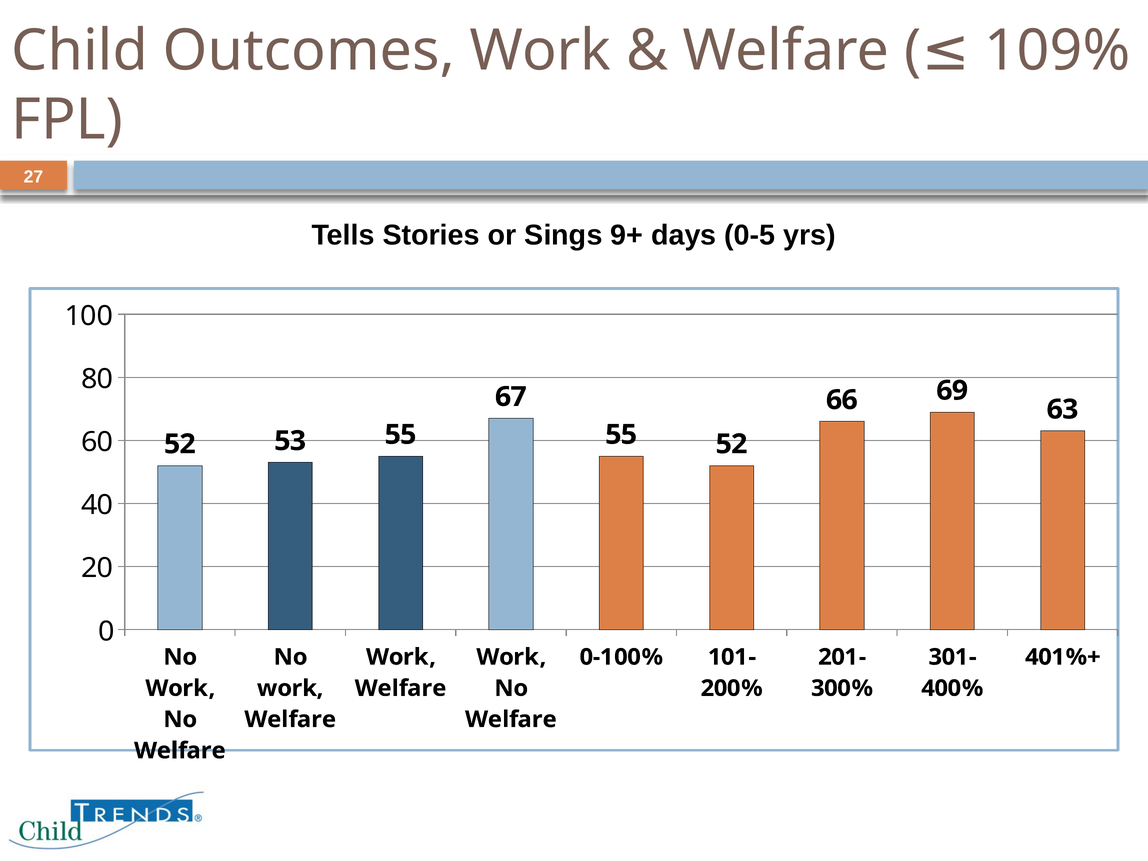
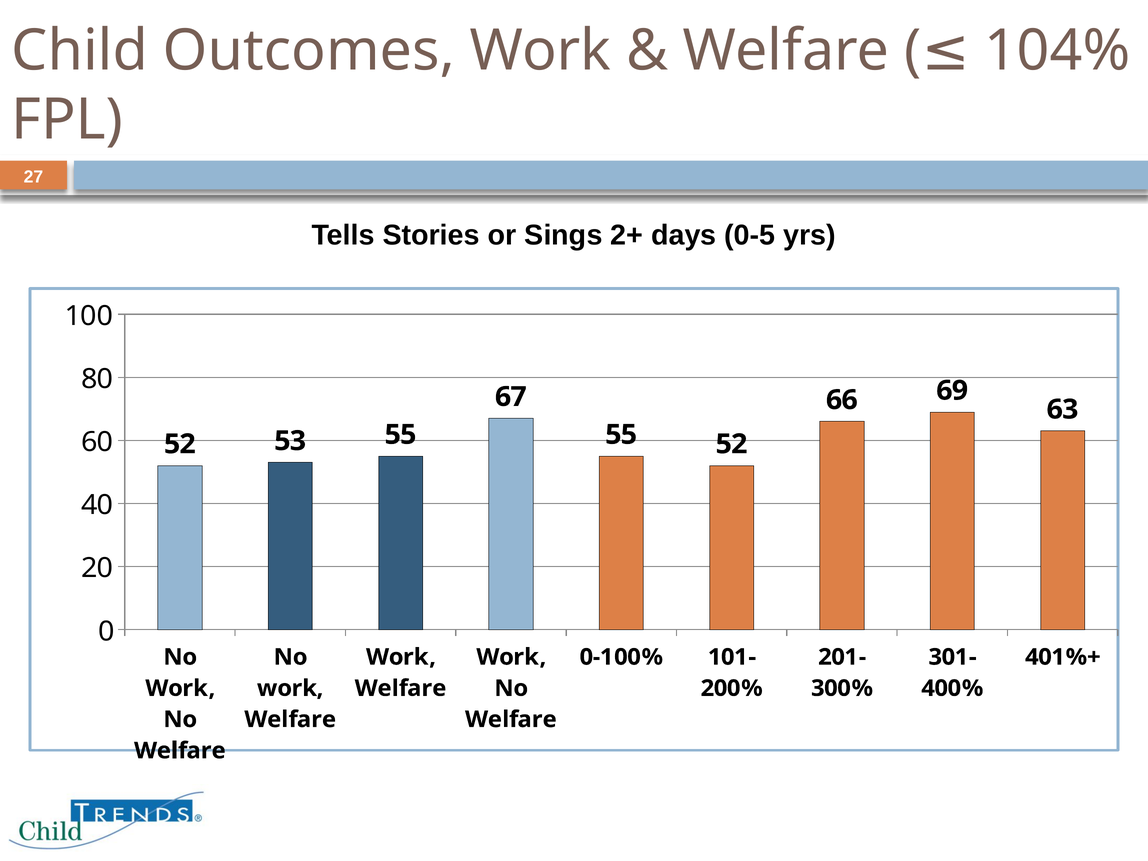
109%: 109% -> 104% (1057, 51)
9+: 9+ -> 2+ (627, 235)
